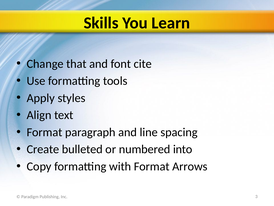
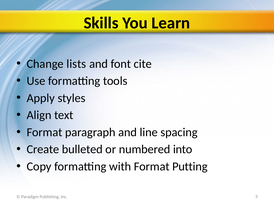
that: that -> lists (76, 64)
Arrows: Arrows -> Putting (190, 166)
